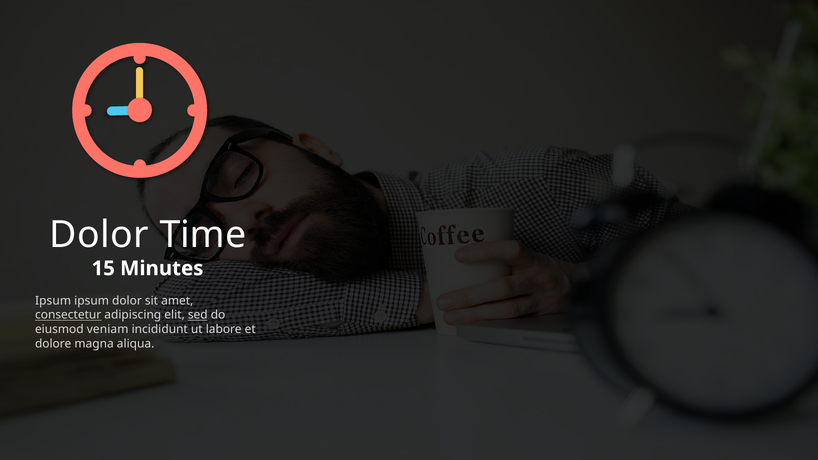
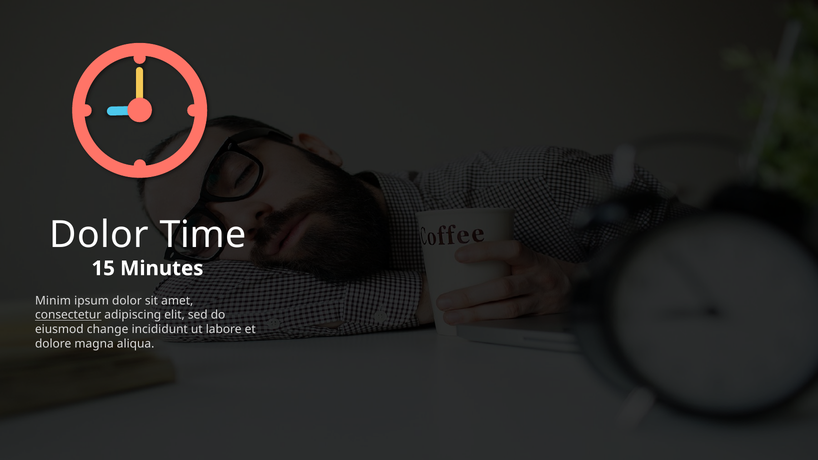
Ipsum: Ipsum -> Minim (53, 301)
sed underline: present -> none (198, 315)
veniam: veniam -> change (108, 329)
